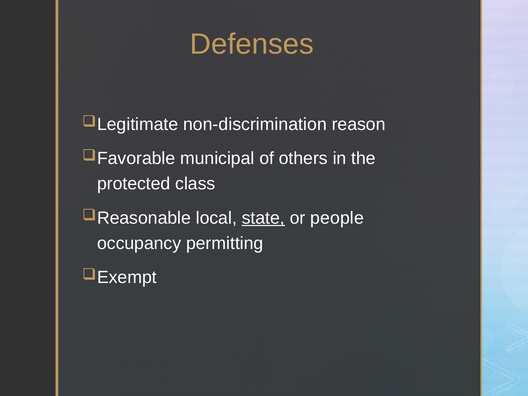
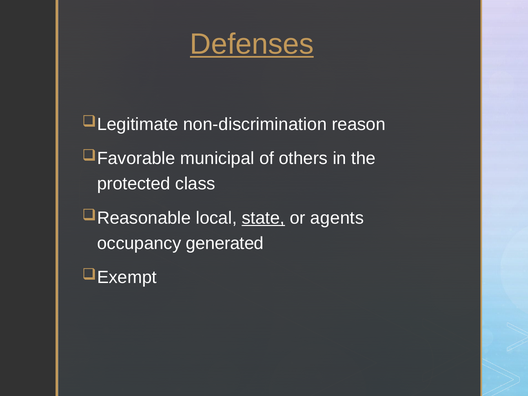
Defenses underline: none -> present (252, 44)
people: people -> agents (337, 218)
permitting: permitting -> generated (225, 243)
